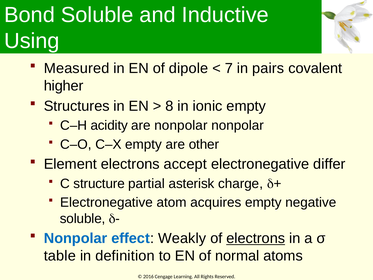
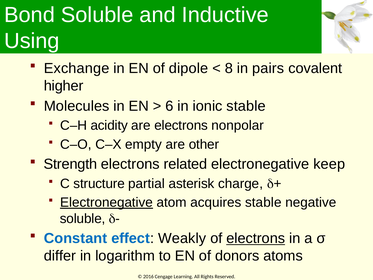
Measured: Measured -> Exchange (77, 68)
7: 7 -> 8 (229, 68)
Structures: Structures -> Molecules (77, 106)
8: 8 -> 6 (169, 106)
ionic empty: empty -> stable (246, 106)
are nonpolar: nonpolar -> electrons (181, 125)
Element: Element -> Strength (70, 164)
accept: accept -> related (185, 164)
differ: differ -> keep (329, 164)
Electronegative underline: none -> present (107, 202)
acquires empty: empty -> stable (263, 202)
Nonpolar: Nonpolar -> Constant (76, 238)
table: table -> differ (60, 256)
definition: definition -> logarithm (125, 256)
normal: normal -> donors (237, 256)
